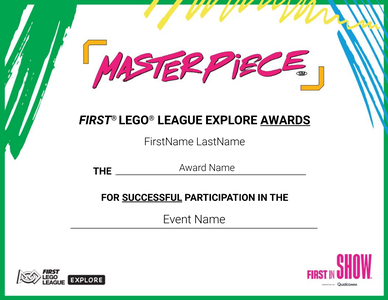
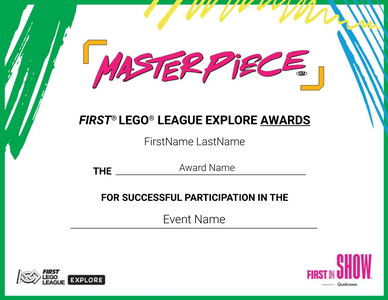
SUCCESSFUL underline: present -> none (152, 198)
